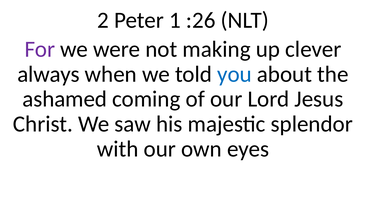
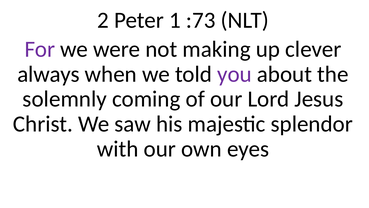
:26: :26 -> :73 (201, 20)
you colour: blue -> purple (234, 74)
ashamed: ashamed -> solemnly (65, 99)
